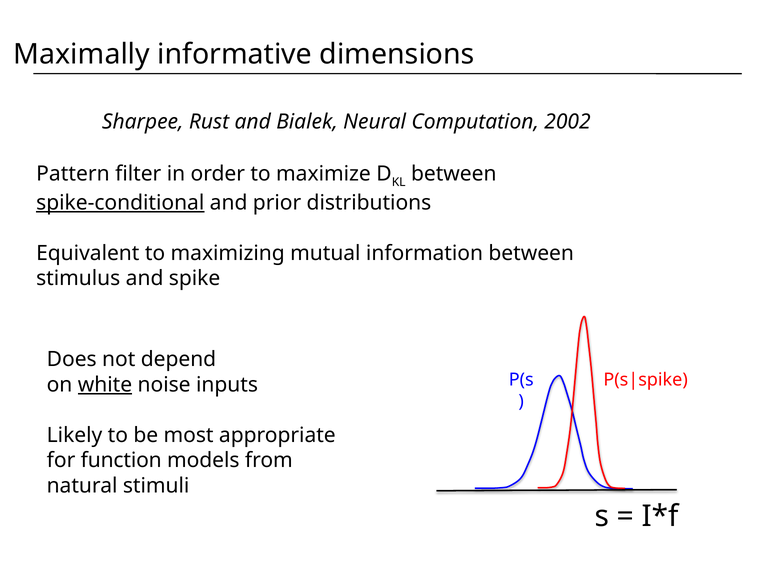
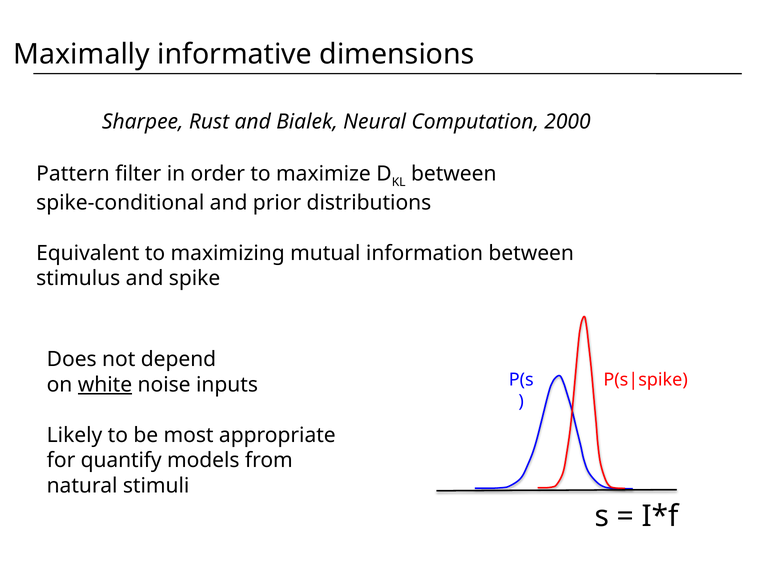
2002: 2002 -> 2000 (567, 122)
spike-conditional underline: present -> none (120, 203)
function: function -> quantify (121, 460)
